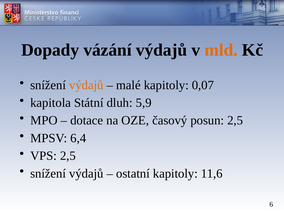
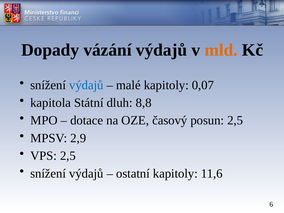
výdajů colour: orange -> blue (86, 85)
5,9: 5,9 -> 8,8 (144, 103)
6,4: 6,4 -> 2,9 (78, 138)
